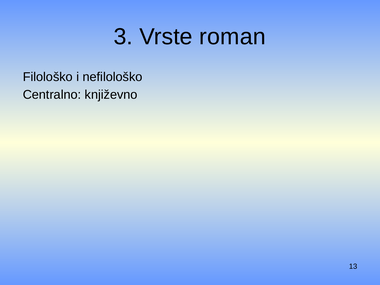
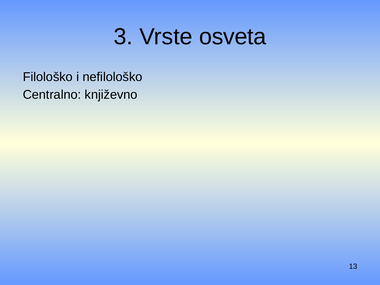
roman: roman -> osveta (233, 37)
